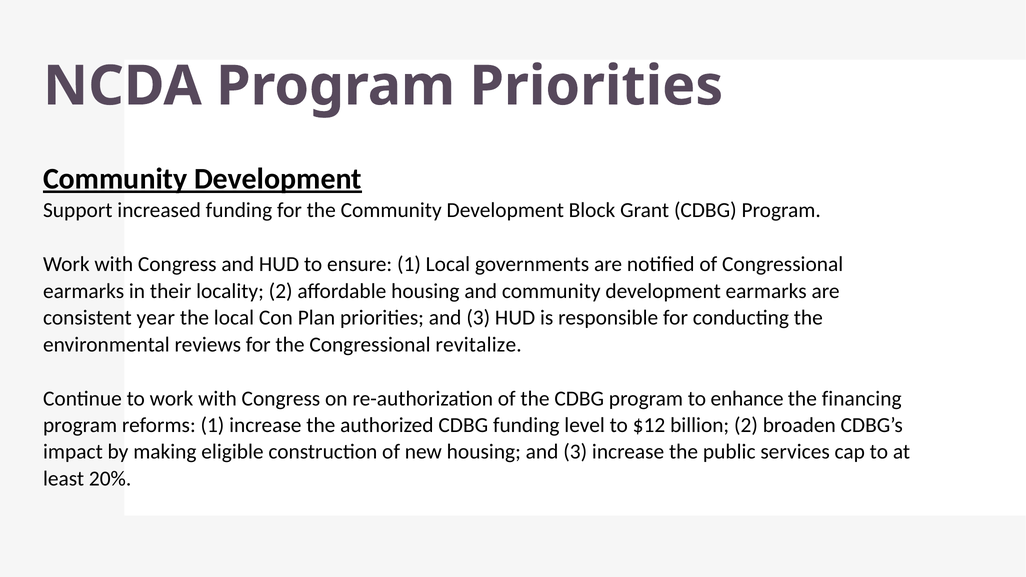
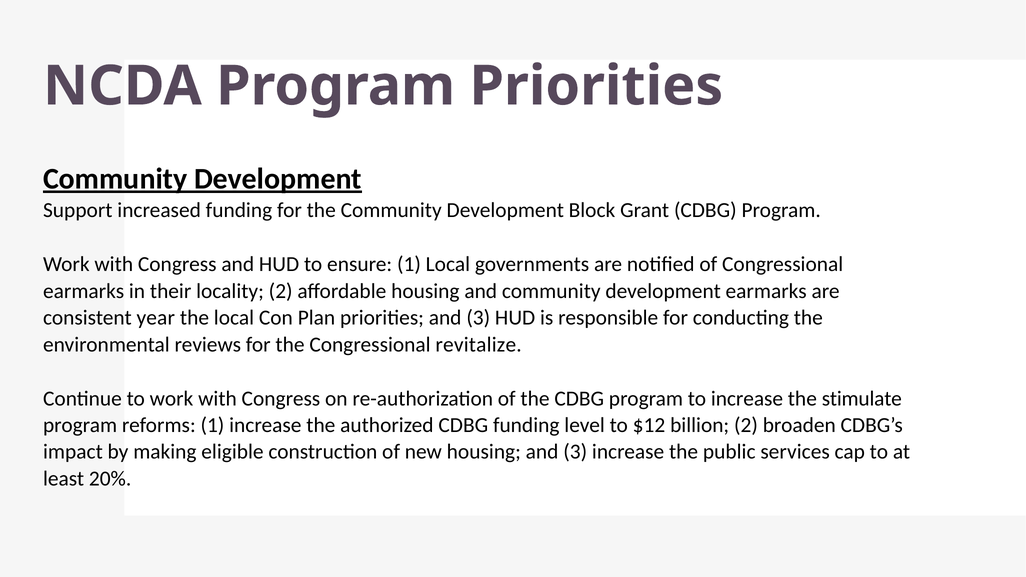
to enhance: enhance -> increase (747, 399)
financing: financing -> stimulate (862, 399)
